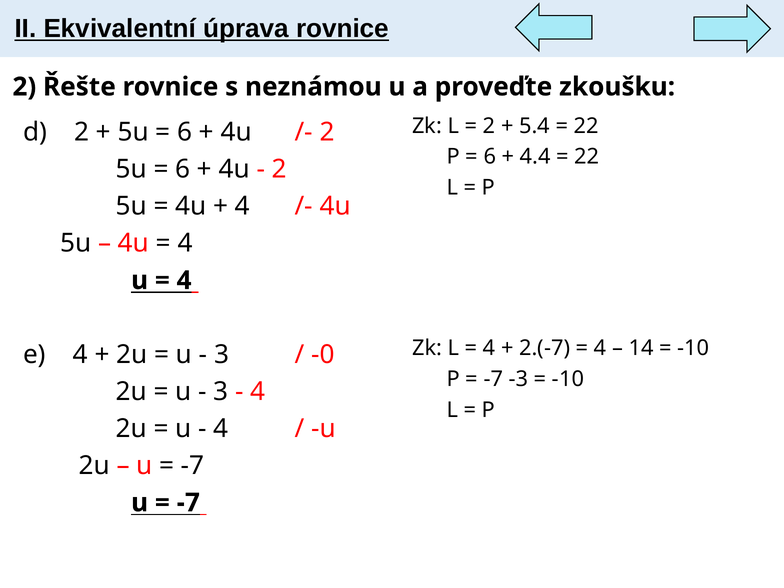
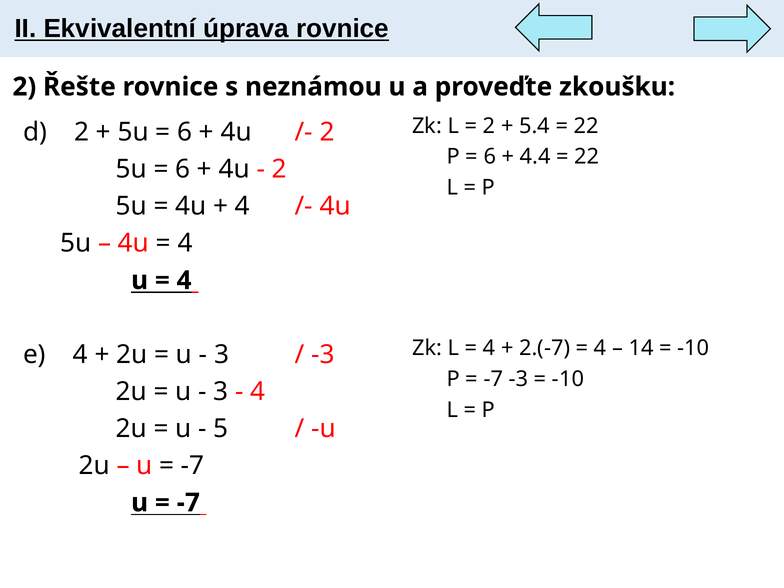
-0: -0 -> -3 (323, 354)
4: 4 -> 5 (221, 429)
